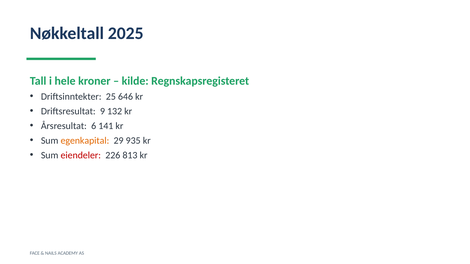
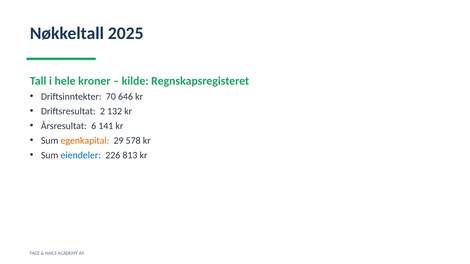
25: 25 -> 70 (111, 97)
9: 9 -> 2 (102, 111)
935: 935 -> 578 (133, 141)
eiendeler colour: red -> blue (81, 155)
